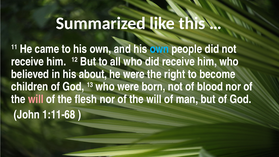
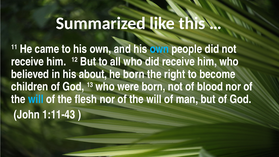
he were: were -> born (134, 74)
will colour: pink -> light blue (36, 99)
1:11-68: 1:11-68 -> 1:11-43 (59, 115)
